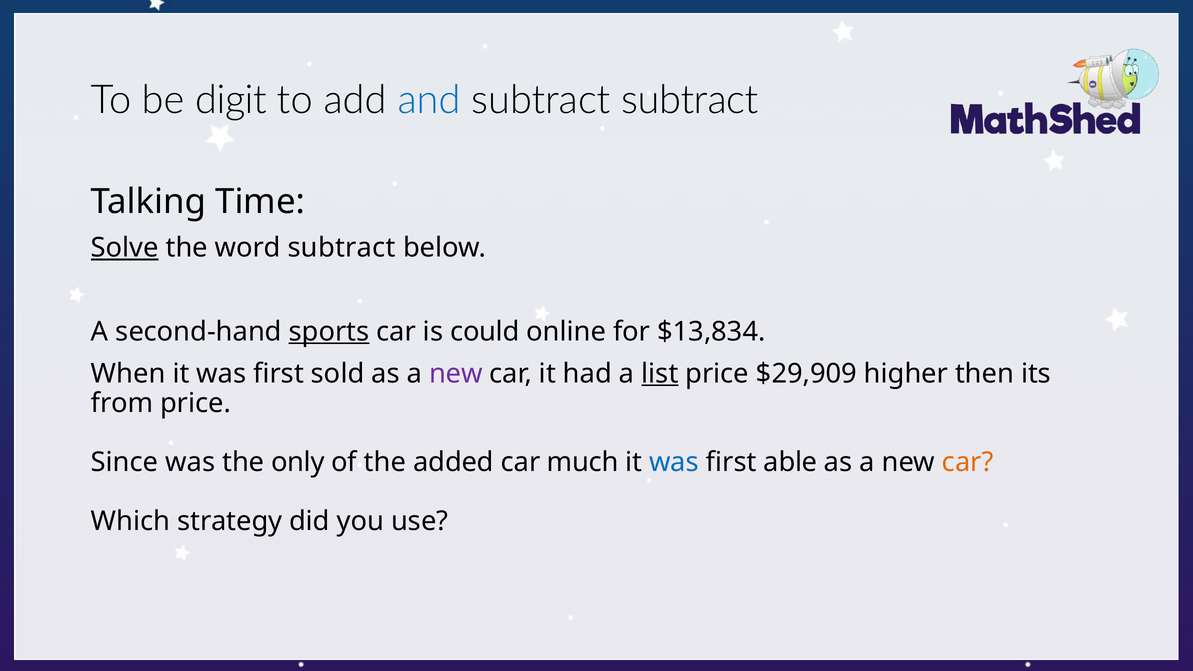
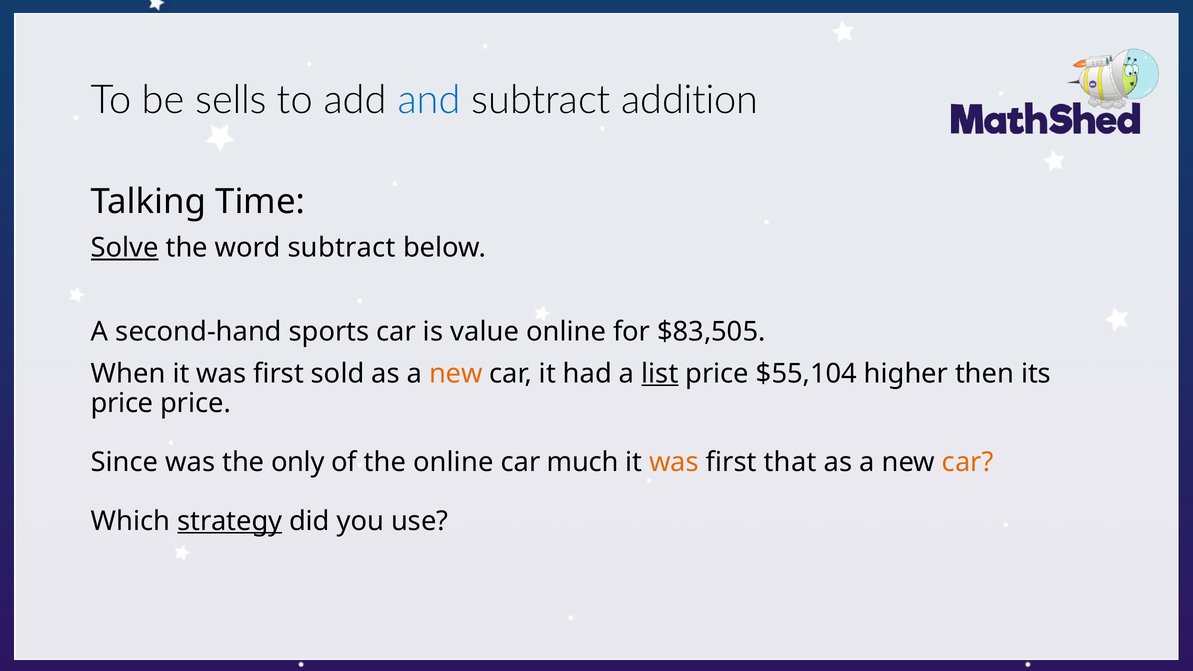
digit: digit -> sells (231, 100)
subtract subtract: subtract -> addition (690, 100)
sports underline: present -> none (329, 332)
could: could -> value (485, 332)
$13,834: $13,834 -> $83,505 (711, 332)
new colour: purple -> orange (456, 374)
$29,909: $29,909 -> $55,104 (806, 374)
from: from -> price (122, 403)
the added: added -> online (453, 462)
was colour: blue -> orange (674, 462)
able: able -> that (790, 462)
strategy underline: none -> present (230, 521)
